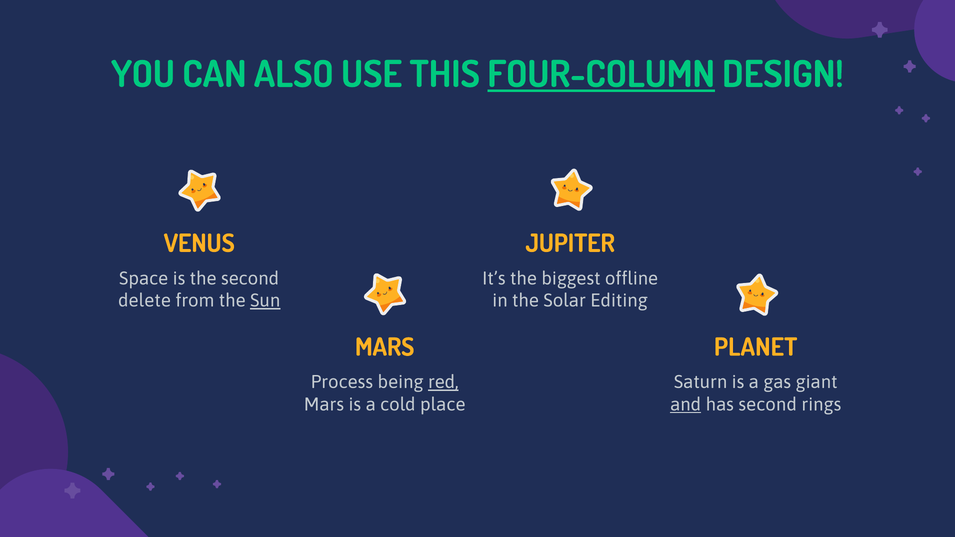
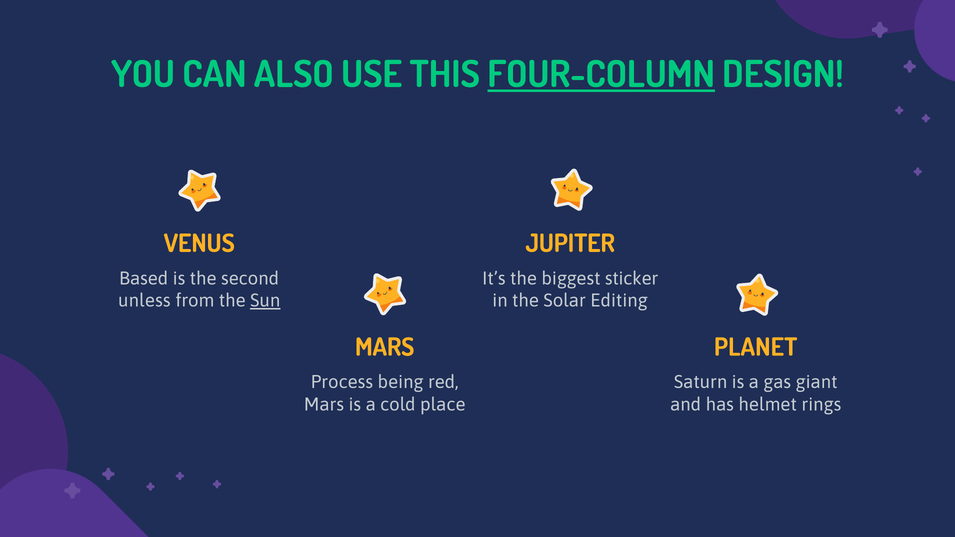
Space: Space -> Based (144, 279)
offline: offline -> sticker (632, 279)
delete: delete -> unless (144, 301)
red underline: present -> none (443, 382)
and underline: present -> none (686, 405)
has second: second -> helmet (768, 405)
